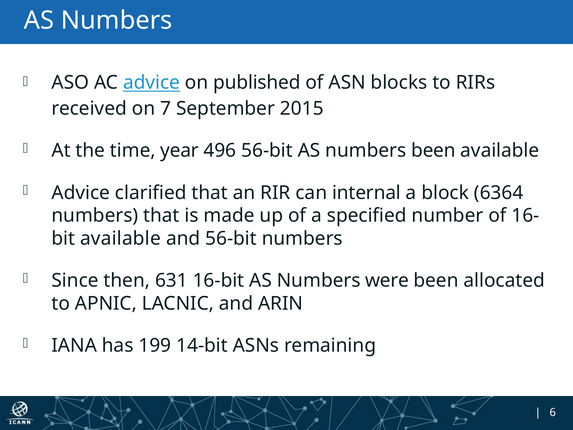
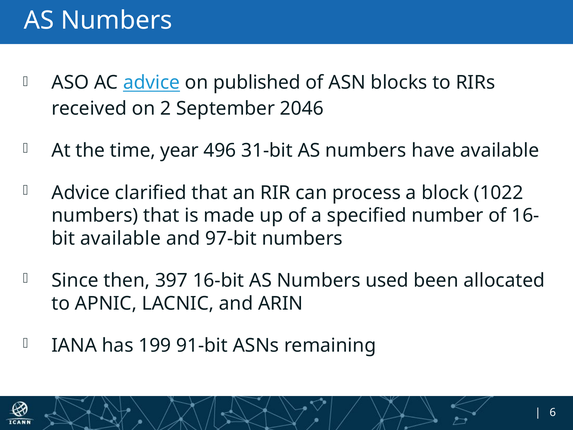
7: 7 -> 2 (166, 109)
2015: 2015 -> 2046 (302, 109)
496 56-bit: 56-bit -> 31-bit (267, 151)
numbers been: been -> have (433, 151)
internal: internal -> process (367, 193)
6364: 6364 -> 1022 (499, 193)
and 56-bit: 56-bit -> 97-bit (231, 238)
631: 631 -> 397 (171, 280)
were: were -> used (387, 280)
14-bit: 14-bit -> 91-bit (202, 345)
